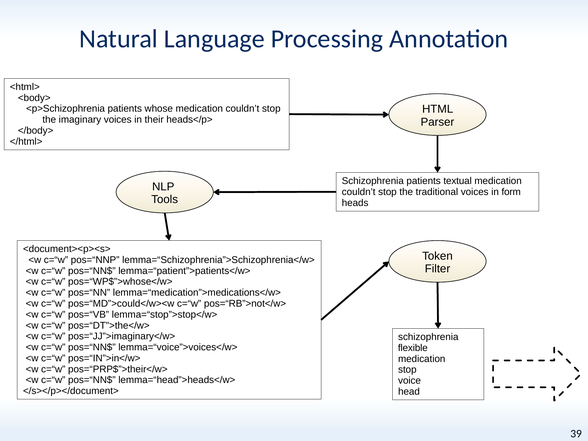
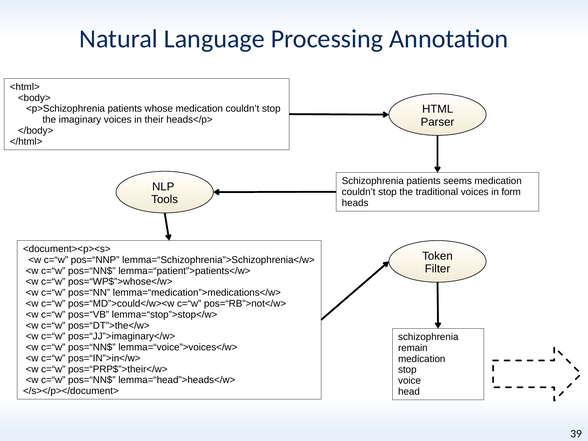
textual: textual -> seems (458, 181)
flexible: flexible -> remain (413, 348)
